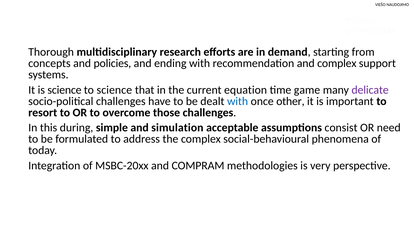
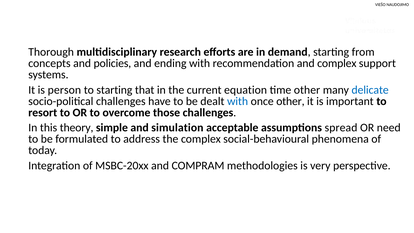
is science: science -> person (64, 90)
to science: science -> starting (114, 90)
time game: game -> other (307, 90)
delicate colour: purple -> blue (370, 90)
during: during -> theory (77, 128)
consist: consist -> spread (341, 128)
